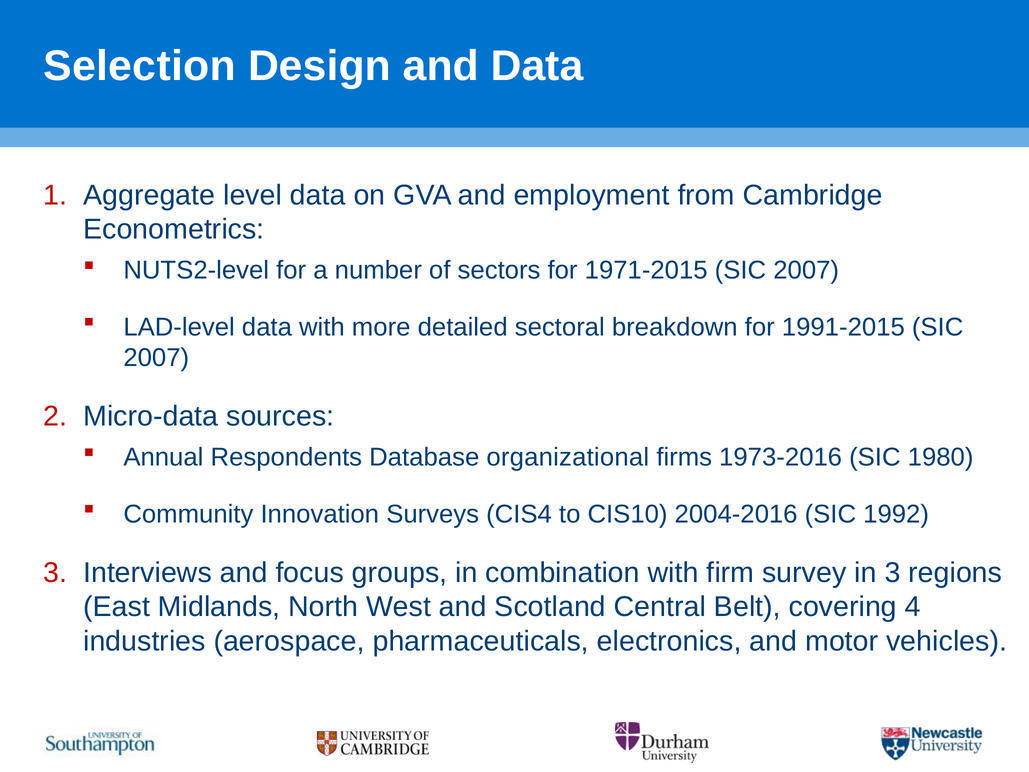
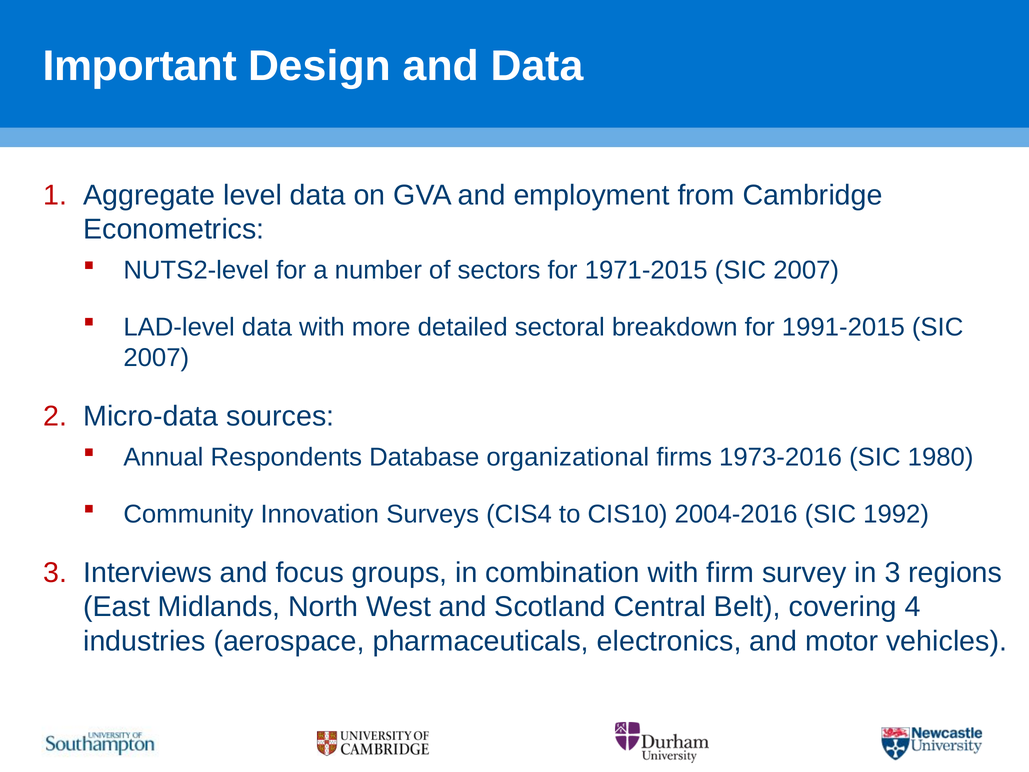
Selection: Selection -> Important (140, 66)
